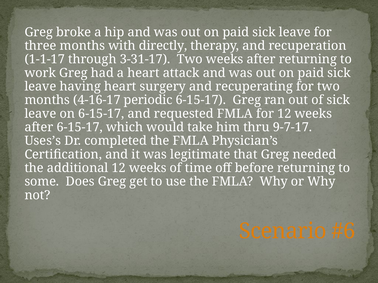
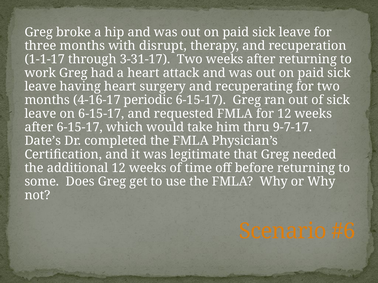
directly: directly -> disrupt (163, 46)
Uses’s: Uses’s -> Date’s (43, 141)
